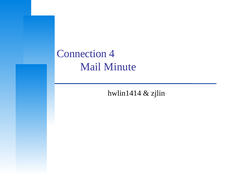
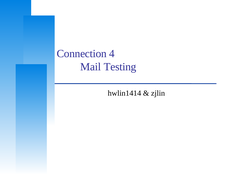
Minute: Minute -> Testing (120, 67)
